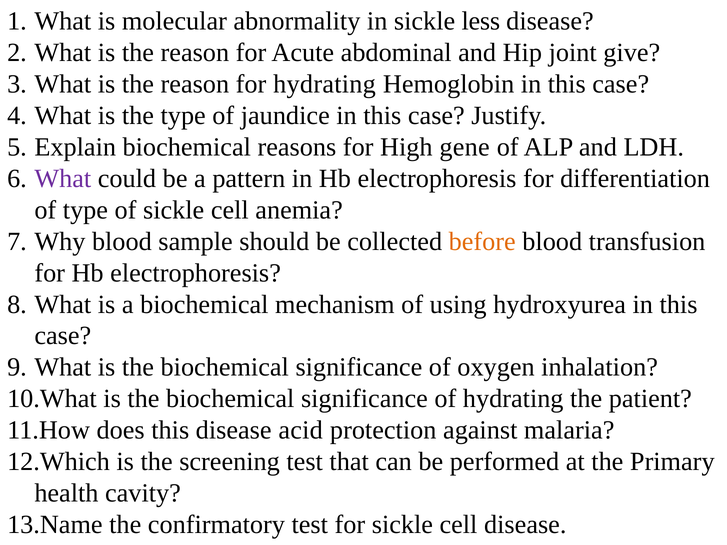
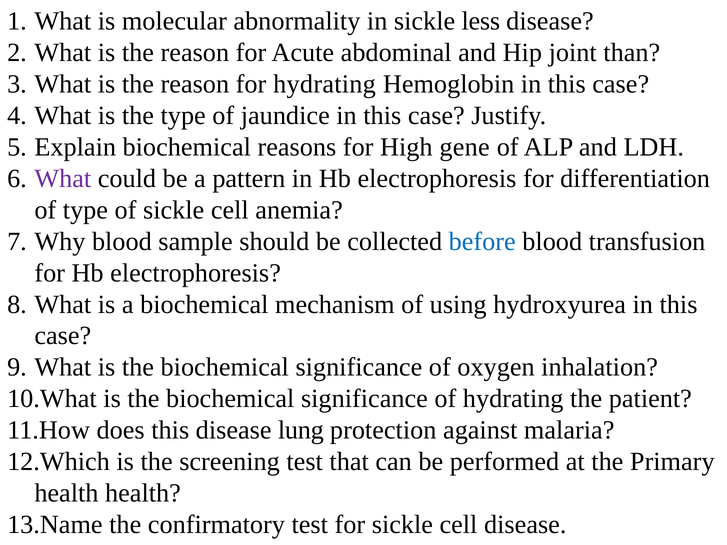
give: give -> than (632, 53)
before colour: orange -> blue (482, 242)
acid: acid -> lung (301, 430)
health cavity: cavity -> health (143, 493)
